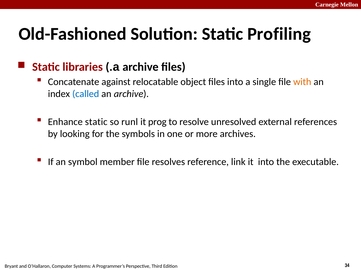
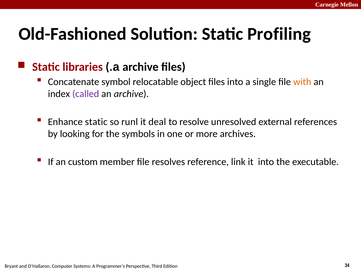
against: against -> symbol (116, 82)
called colour: blue -> purple (86, 94)
prog: prog -> deal (157, 122)
symbol: symbol -> custom (83, 162)
